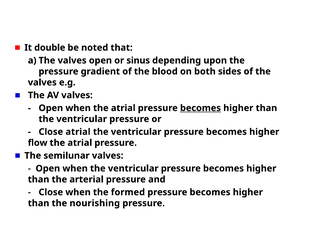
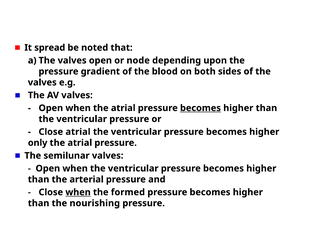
double: double -> spread (50, 48)
sinus: sinus -> node (138, 61)
flow: flow -> only (38, 143)
when underline: none -> present (78, 193)
